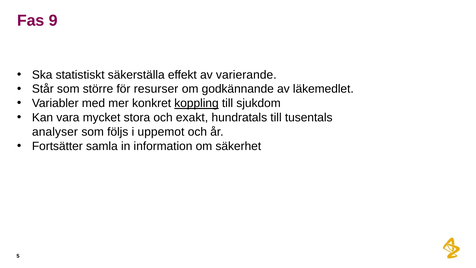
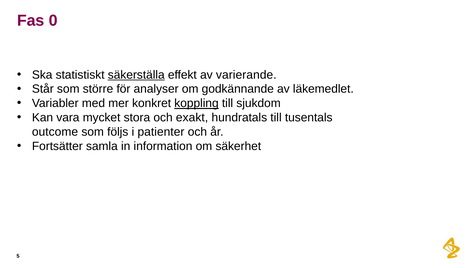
9: 9 -> 0 (53, 20)
säkerställa underline: none -> present (136, 75)
resurser: resurser -> analyser (156, 89)
analyser: analyser -> outcome (55, 132)
uppemot: uppemot -> patienter (161, 132)
